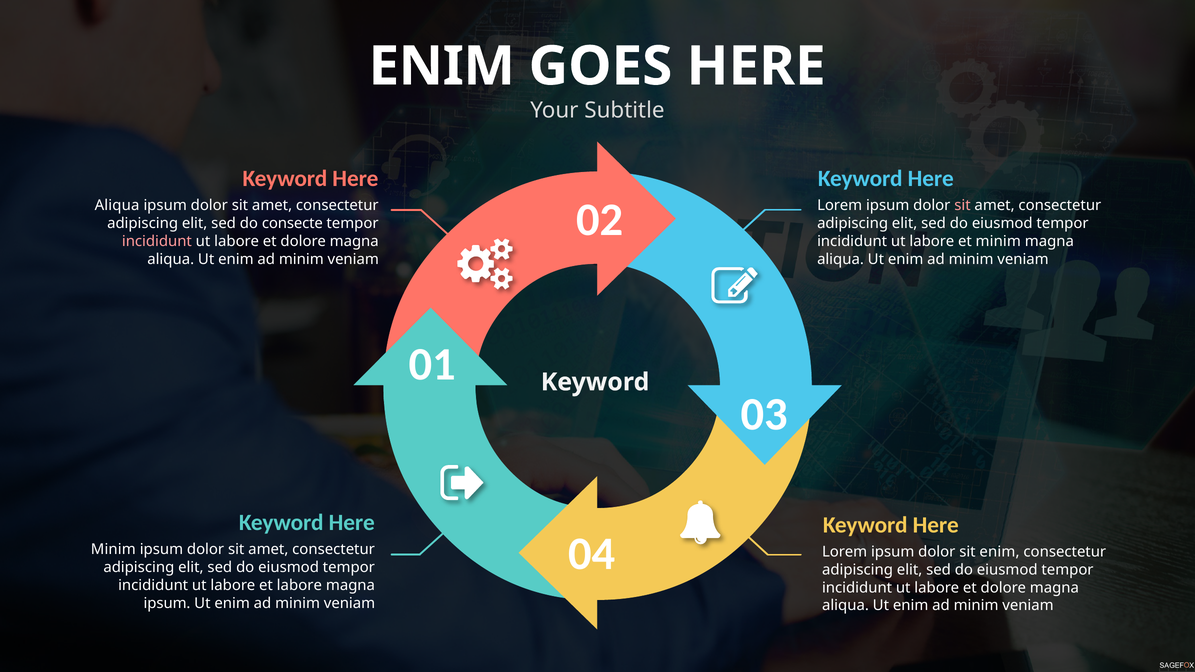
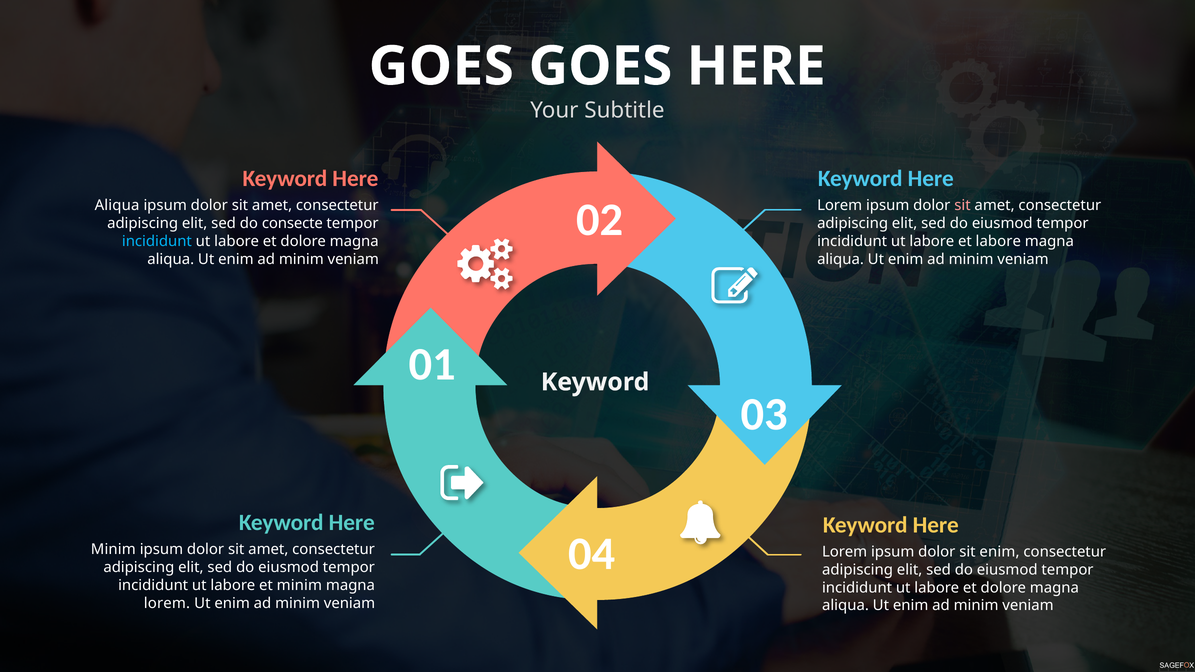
ENIM: ENIM -> GOES (441, 66)
incididunt colour: pink -> light blue (157, 241)
et minim: minim -> labore (998, 241)
et labore: labore -> minim (299, 585)
ipsum: ipsum -> lorem (167, 603)
